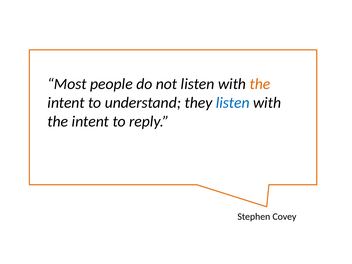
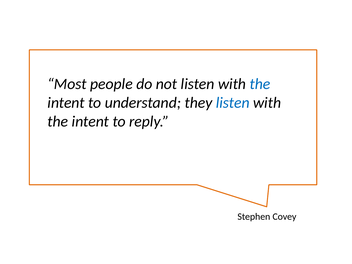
the colour: orange -> blue (260, 84)
